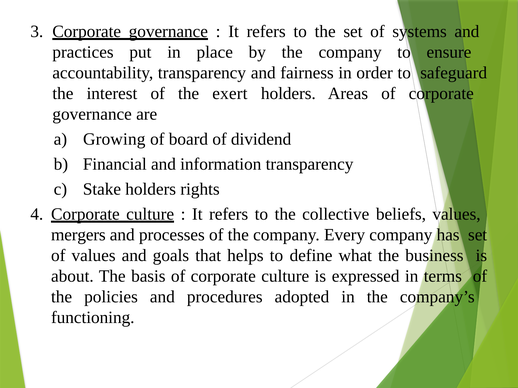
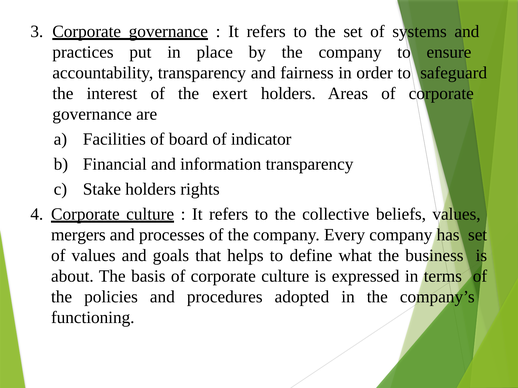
Growing: Growing -> Facilities (114, 139)
dividend: dividend -> indicator (261, 139)
